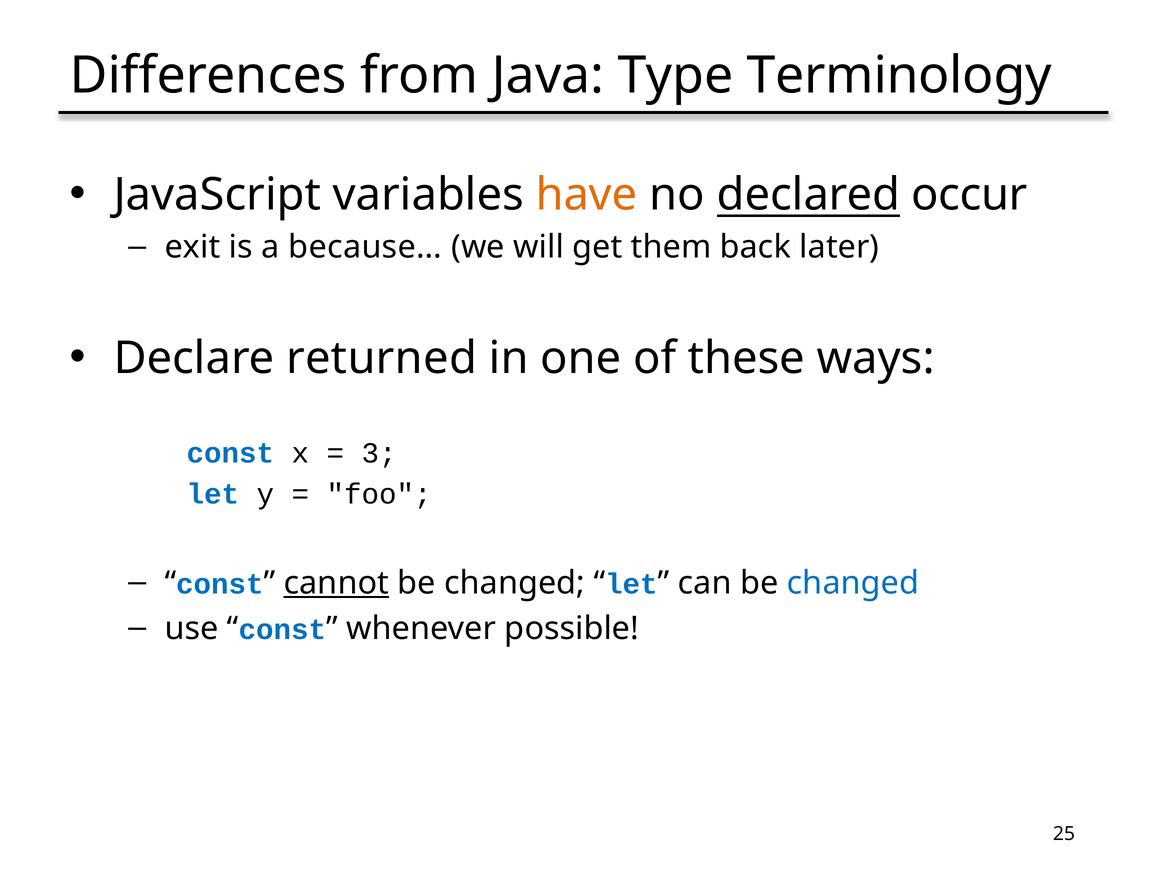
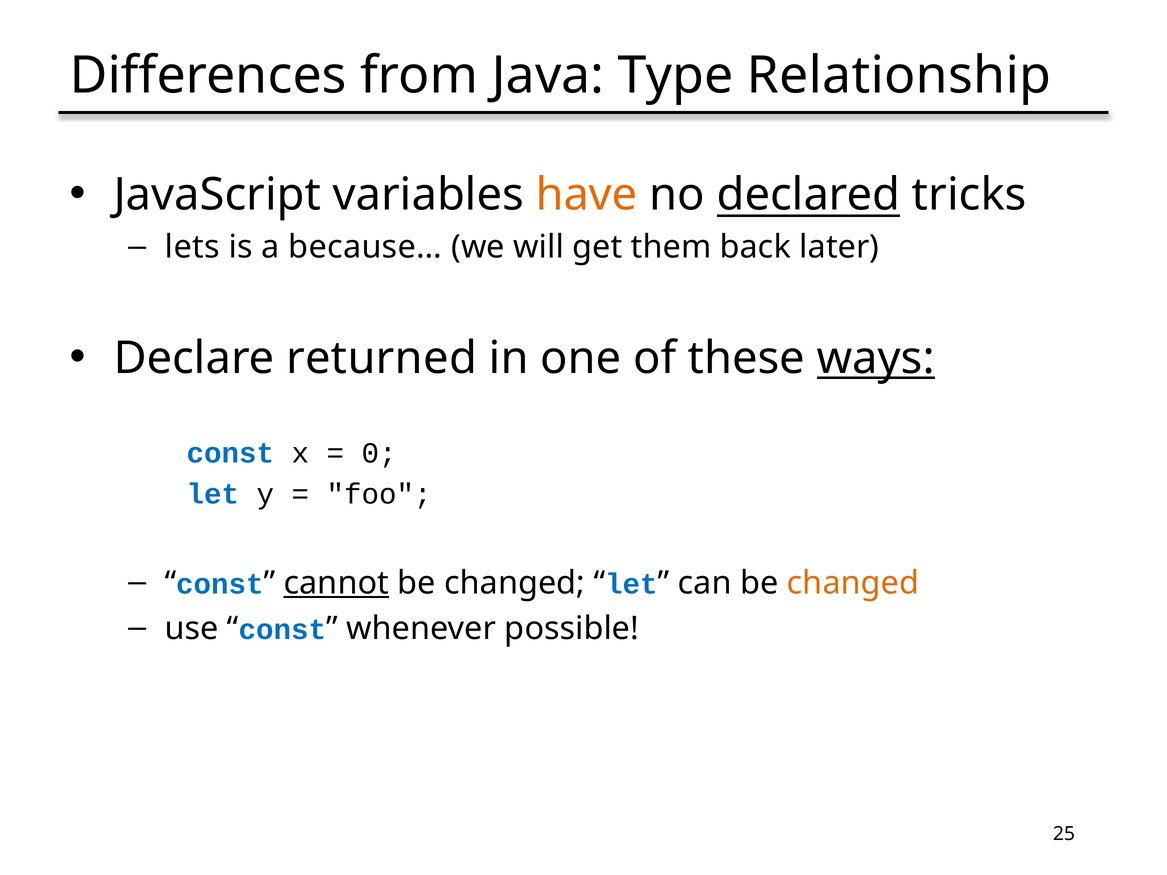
Terminology: Terminology -> Relationship (899, 76)
occur: occur -> tricks (969, 195)
exit: exit -> lets (192, 247)
ways underline: none -> present (876, 358)
3: 3 -> 0 (379, 453)
changed colour: blue -> orange (853, 583)
